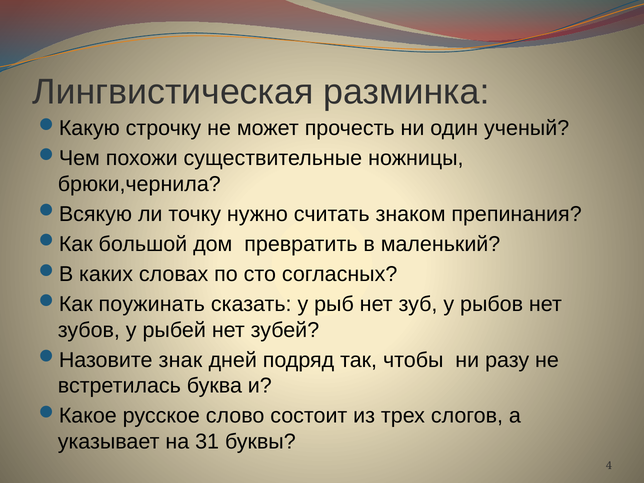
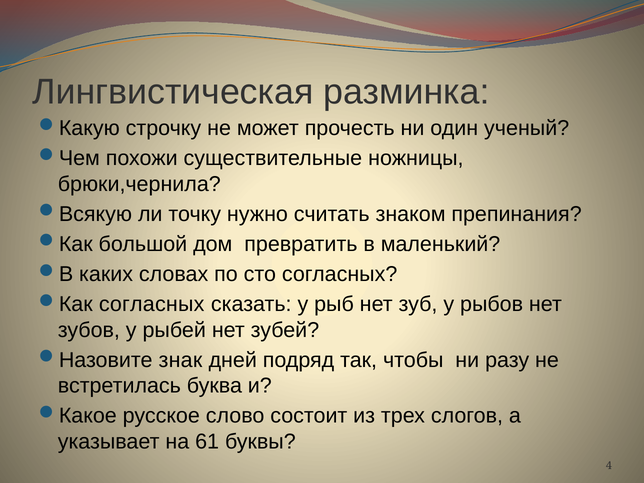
поужинать: поужинать -> согласных (152, 304)
31: 31 -> 61 (207, 442)
